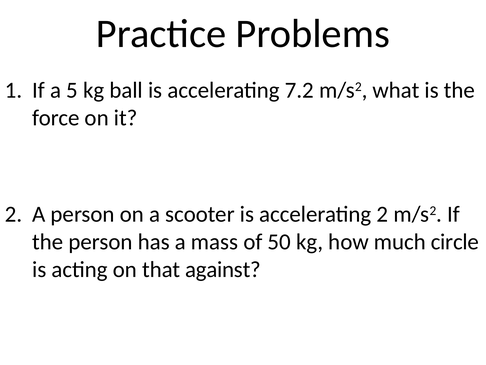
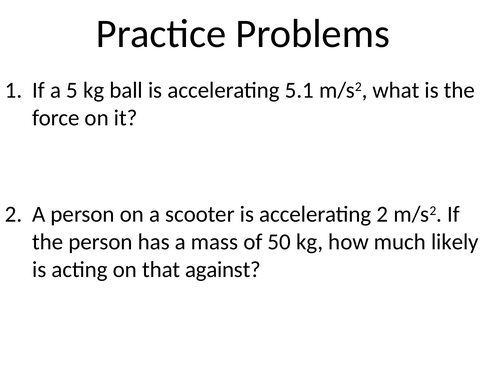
7.2: 7.2 -> 5.1 (299, 90)
circle: circle -> likely (455, 242)
